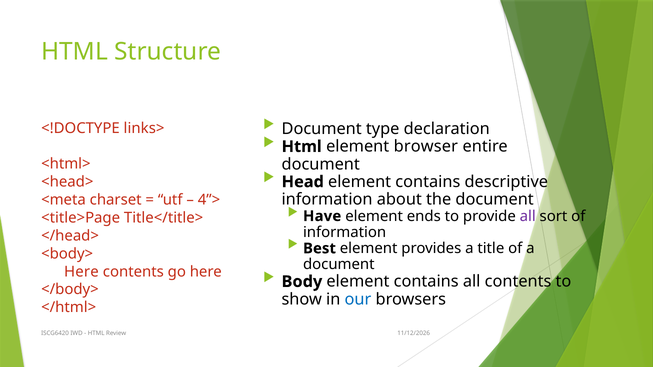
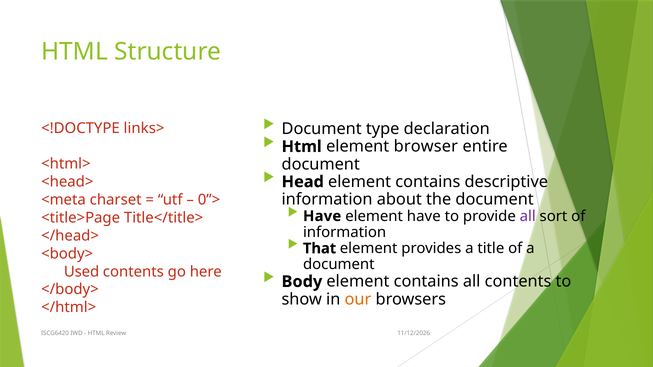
4”>: 4”> -> 0”> (209, 200)
element ends: ends -> have (424, 216)
Best: Best -> That (320, 249)
Here: Here -> Used (82, 272)
our colour: blue -> orange (358, 299)
